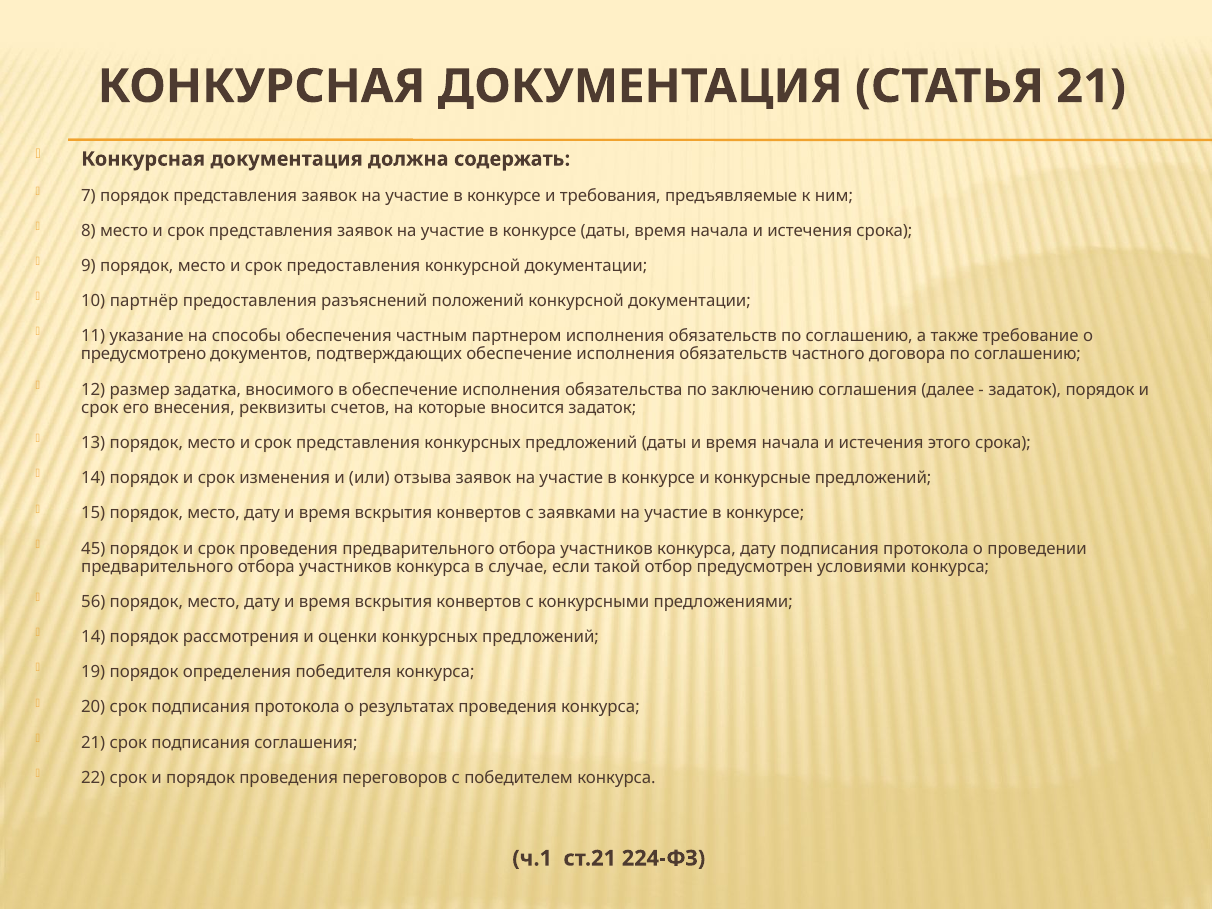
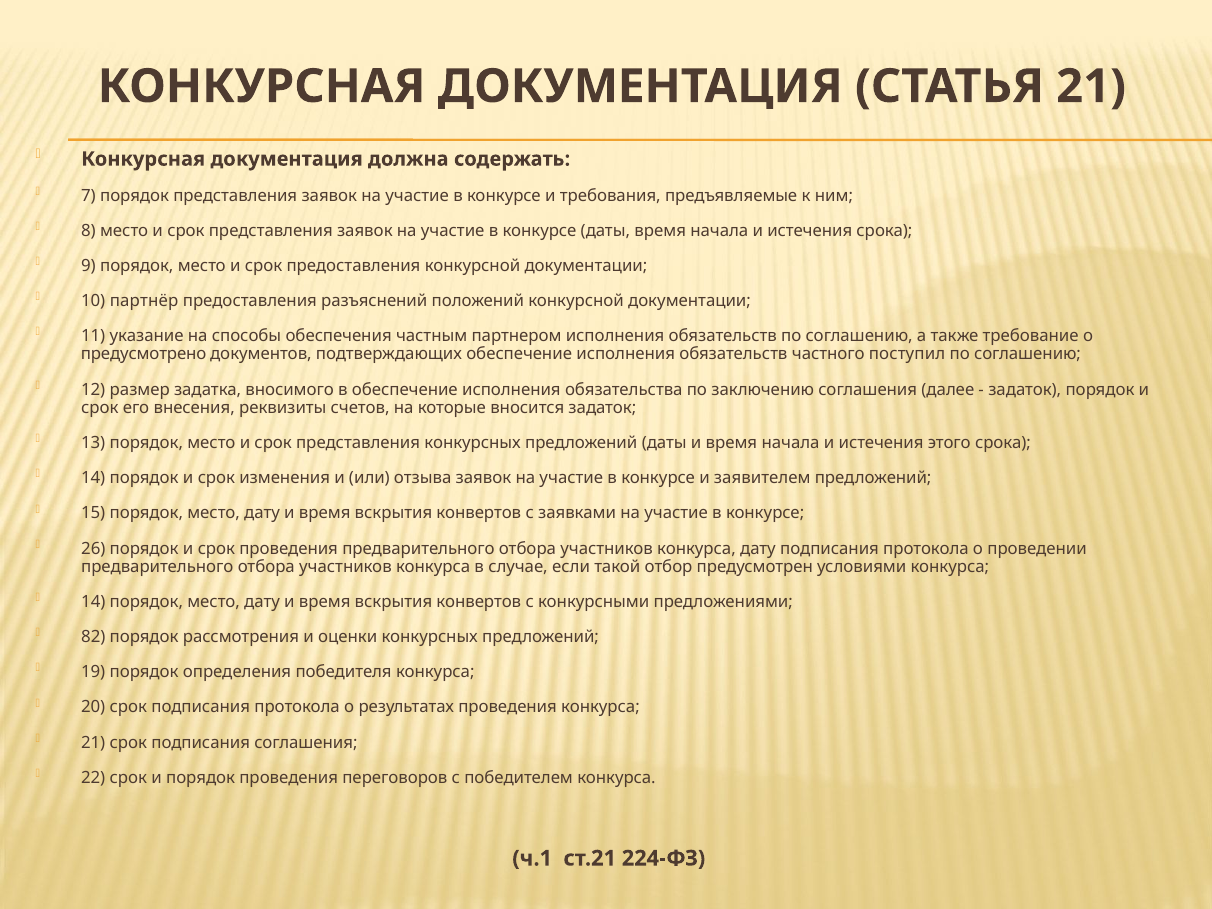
договора: договора -> поступил (907, 354)
конкурсные: конкурсные -> заявителем (762, 478)
45: 45 -> 26 (93, 548)
56: 56 -> 14 (93, 602)
14: 14 -> 82 (93, 637)
